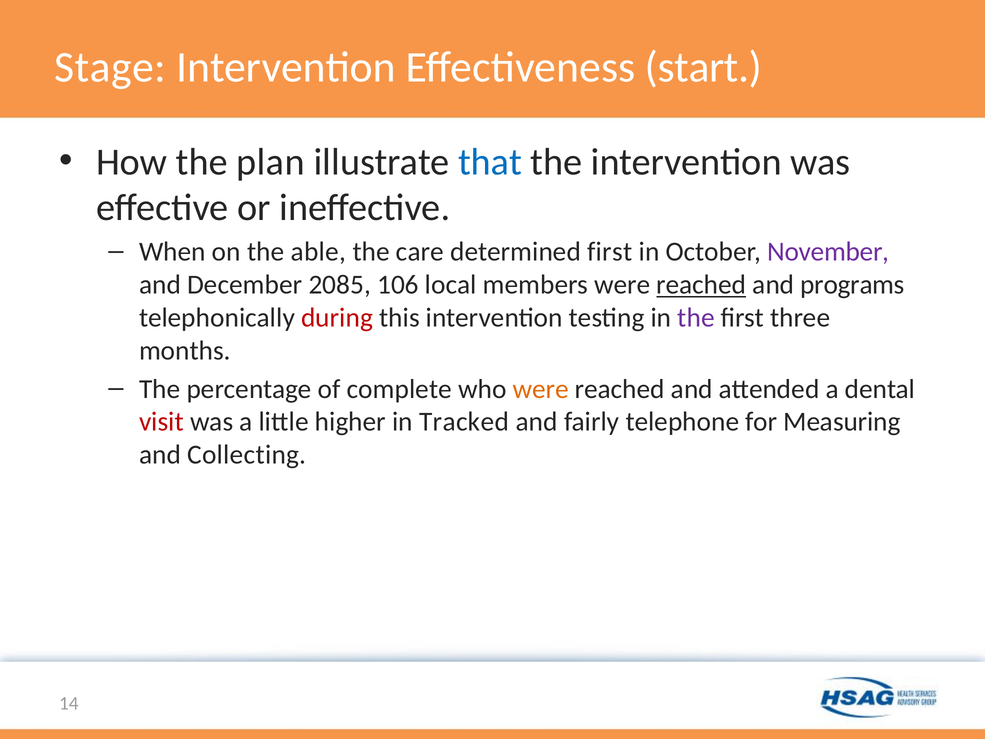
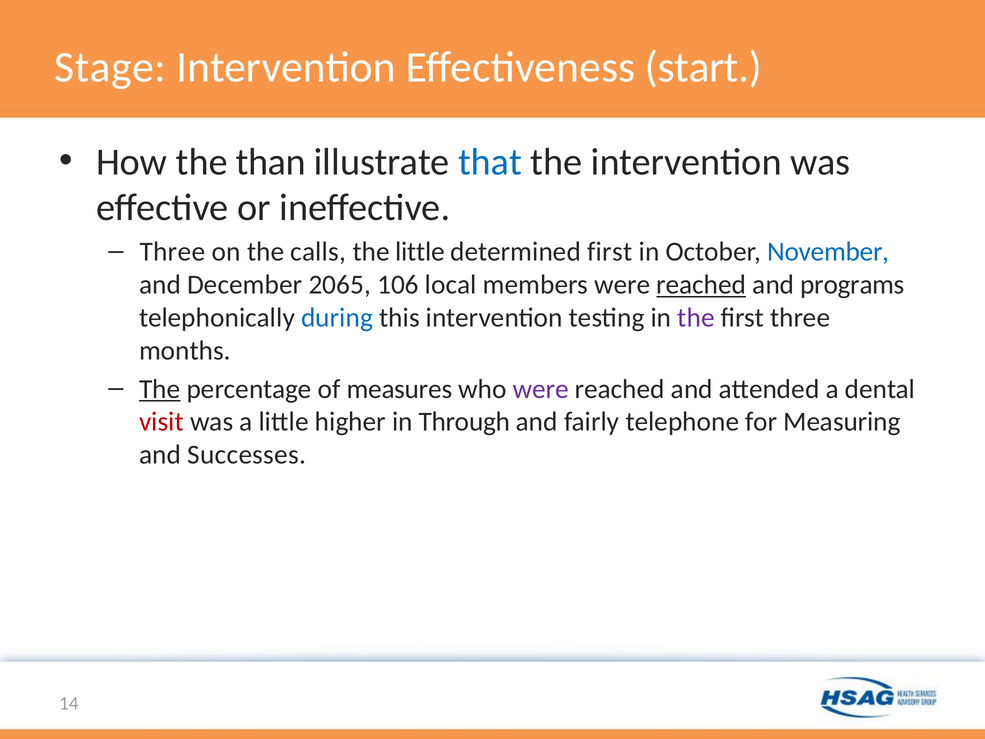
plan: plan -> than (271, 162)
When: When -> Three (172, 252)
able: able -> calls (318, 252)
the care: care -> little (420, 252)
November colour: purple -> blue (828, 252)
2085: 2085 -> 2065 (340, 285)
during colour: red -> blue (337, 318)
The underline: none -> present (160, 389)
complete: complete -> measures (399, 389)
were colour: orange -> purple (541, 389)
Tracked: Tracked -> Through (464, 422)
Collecting: Collecting -> Successes (247, 455)
